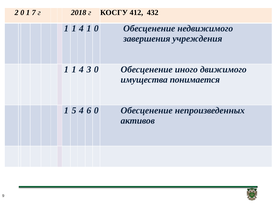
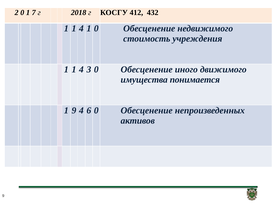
завершения: завершения -> стоимость (147, 39)
1 5: 5 -> 9 (74, 110)
